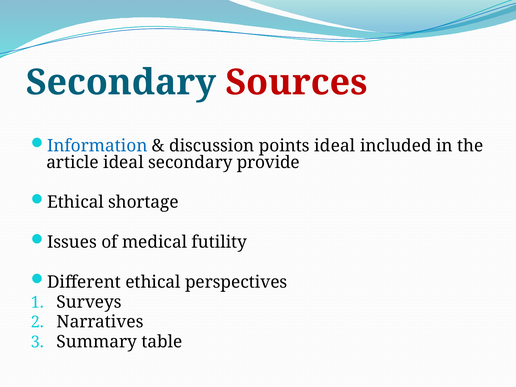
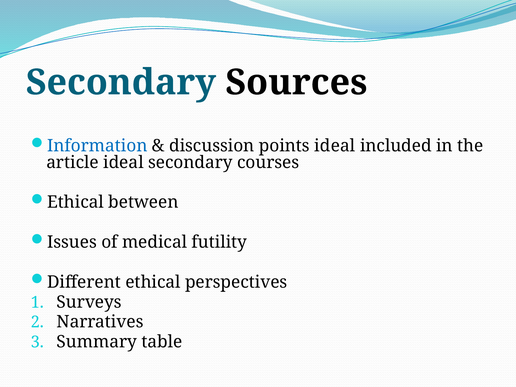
Sources colour: red -> black (296, 82)
provide: provide -> courses (268, 162)
shortage: shortage -> between (143, 202)
